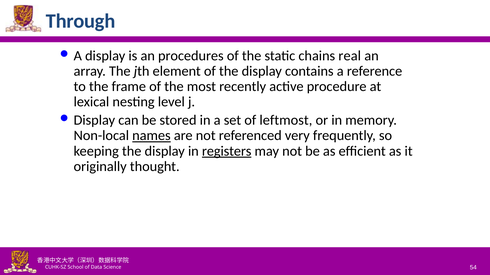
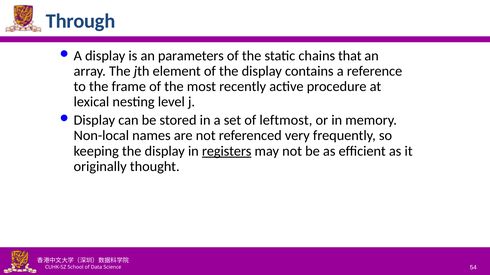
procedures: procedures -> parameters (191, 56)
real: real -> that (350, 56)
names underline: present -> none (151, 136)
